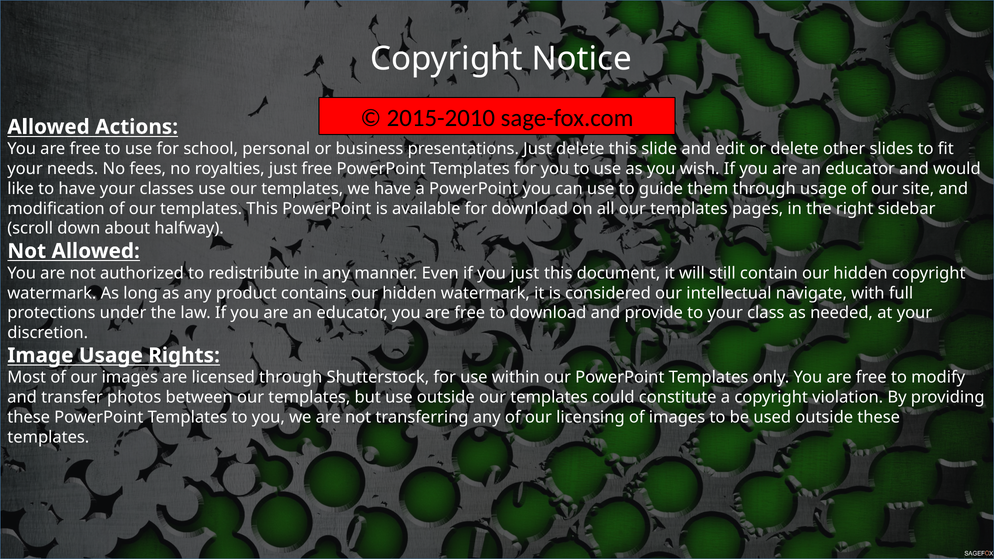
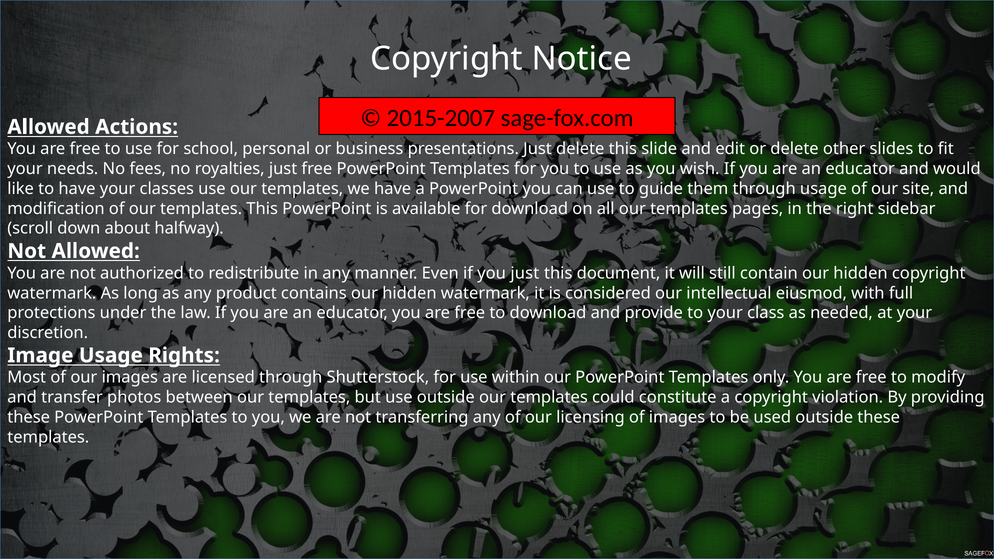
2015-2010: 2015-2010 -> 2015-2007 (441, 118)
navigate: navigate -> eiusmod (811, 293)
